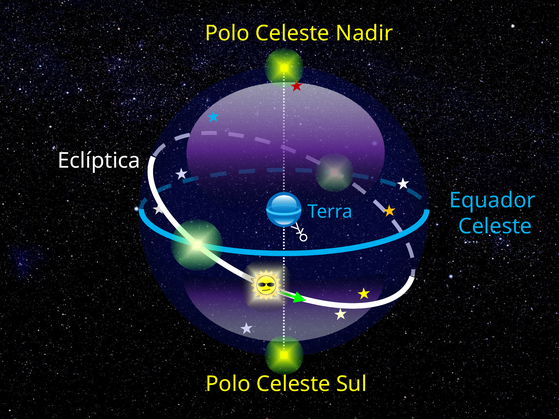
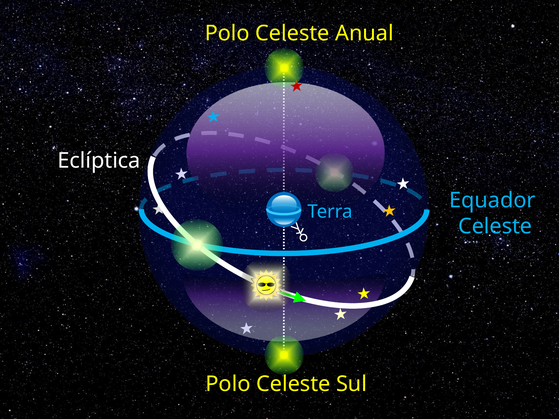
Nadir: Nadir -> Anual (364, 33)
